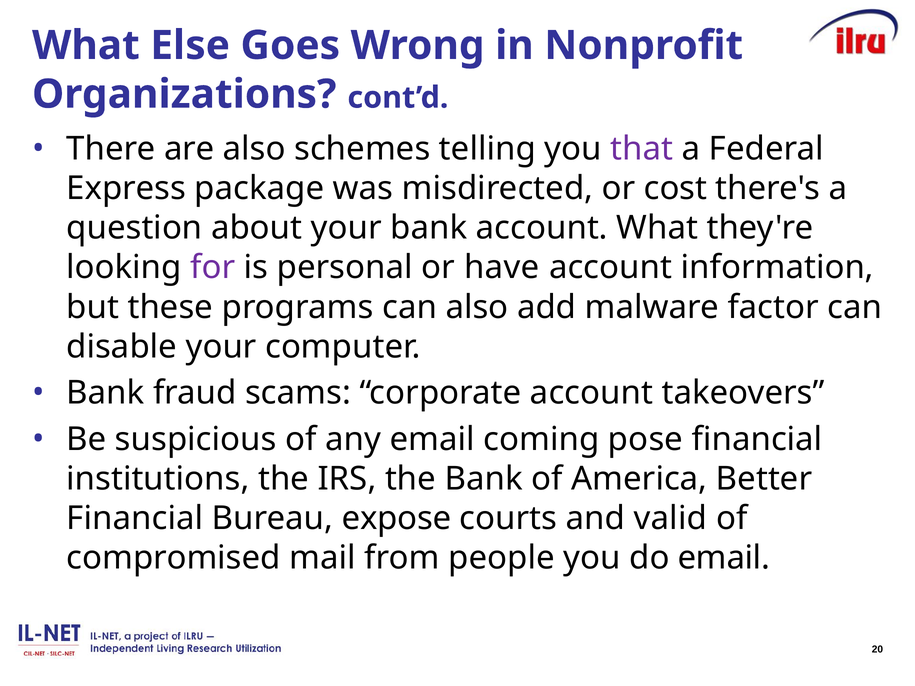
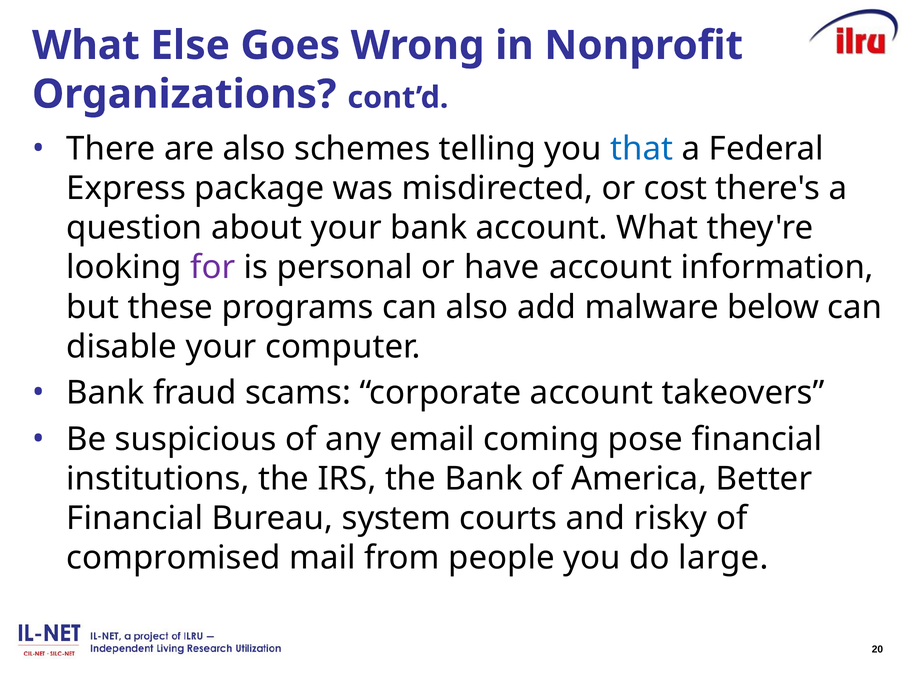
that colour: purple -> blue (642, 149)
factor: factor -> below (773, 307)
expose: expose -> system (396, 519)
valid: valid -> risky (670, 519)
do email: email -> large (723, 558)
